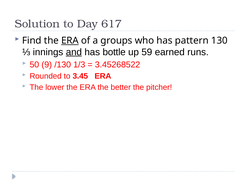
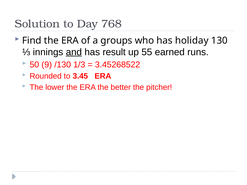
617: 617 -> 768 (111, 24)
ERA underline: present -> none (70, 41)
pattern: pattern -> holiday (192, 41)
bottle: bottle -> result (114, 52)
59: 59 -> 55 (147, 52)
